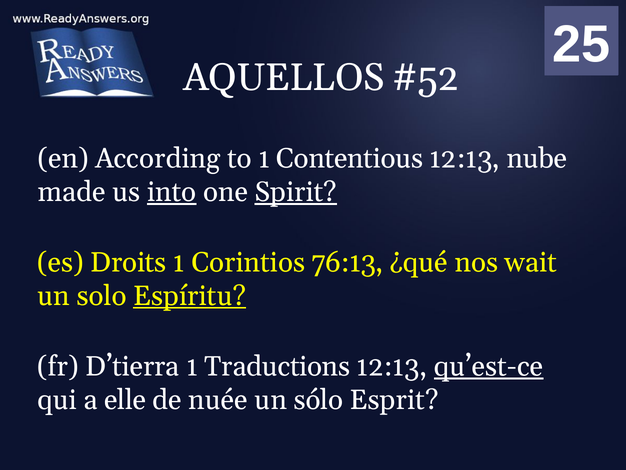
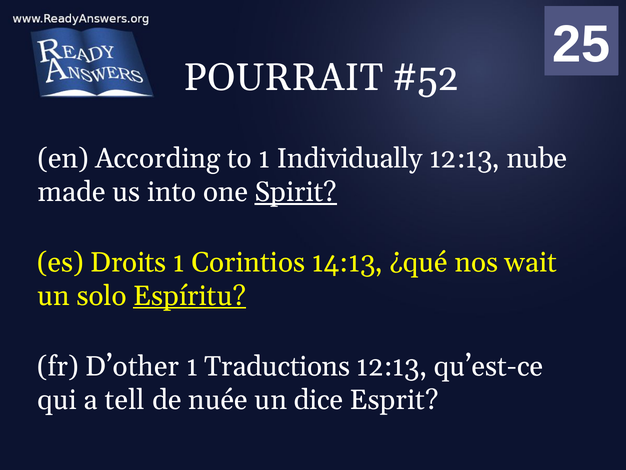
AQUELLOS: AQUELLOS -> POURRAIT (284, 77)
Contentious: Contentious -> Individually (350, 158)
into underline: present -> none (172, 192)
76:13: 76:13 -> 14:13 (347, 262)
D’tierra: D’tierra -> D’other (132, 366)
qu’est-ce underline: present -> none (489, 366)
elle: elle -> tell (125, 399)
sólo: sólo -> dice (318, 399)
